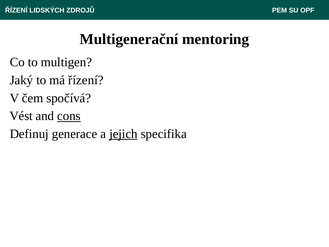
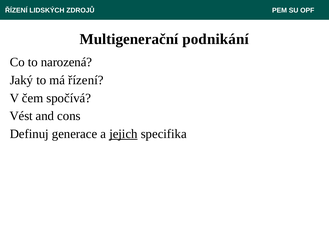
mentoring: mentoring -> podnikání (216, 39)
multigen: multigen -> narozená (66, 62)
cons underline: present -> none (69, 116)
